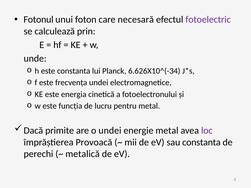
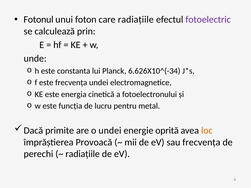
care necesară: necesară -> radiațiile (136, 20)
energie metal: metal -> oprită (167, 131)
loc colour: purple -> orange (207, 131)
sau constanta: constanta -> frecvența (201, 142)
metalică: metalică -> radiațiile (83, 154)
